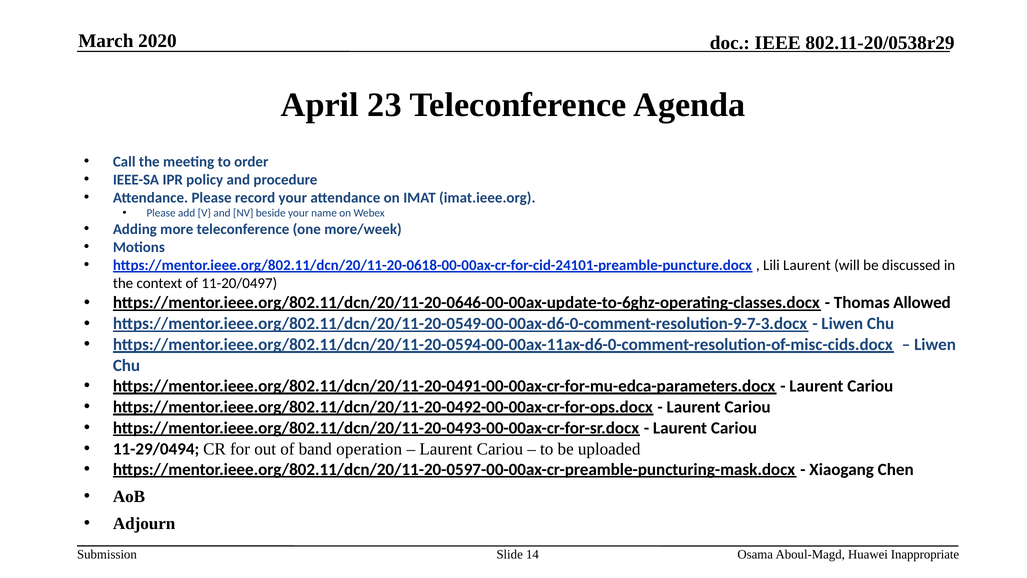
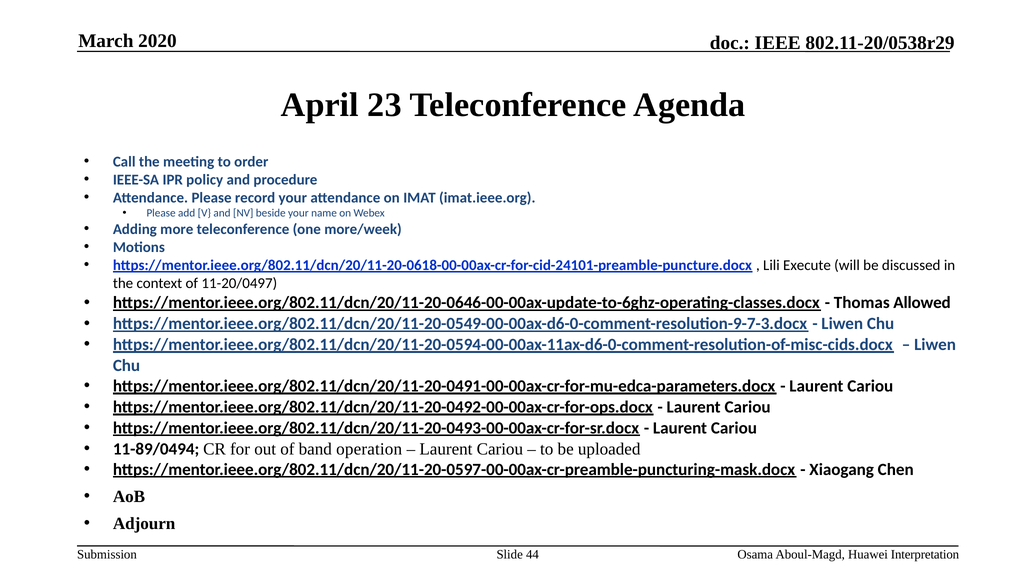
Lili Laurent: Laurent -> Execute (807, 265)
11-29/0494: 11-29/0494 -> 11-89/0494 (156, 449)
14: 14 -> 44 (532, 554)
Inappropriate: Inappropriate -> Interpretation (925, 554)
